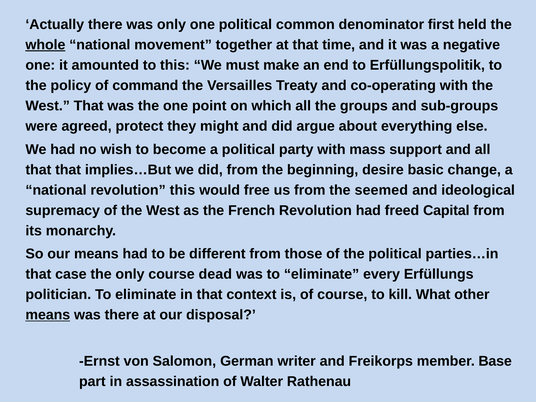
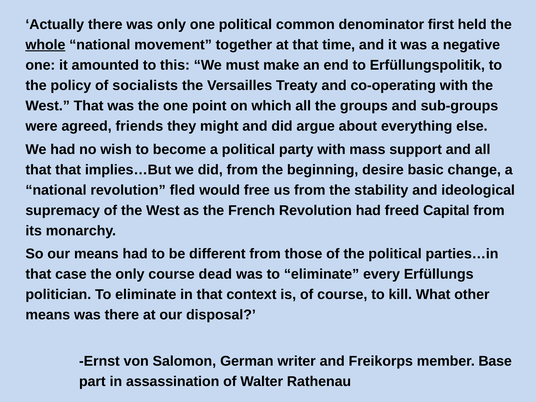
command: command -> socialists (145, 85)
protect: protect -> friends (139, 126)
revolution this: this -> fled (182, 190)
seemed: seemed -> stability (381, 190)
means underline: present -> none (48, 315)
